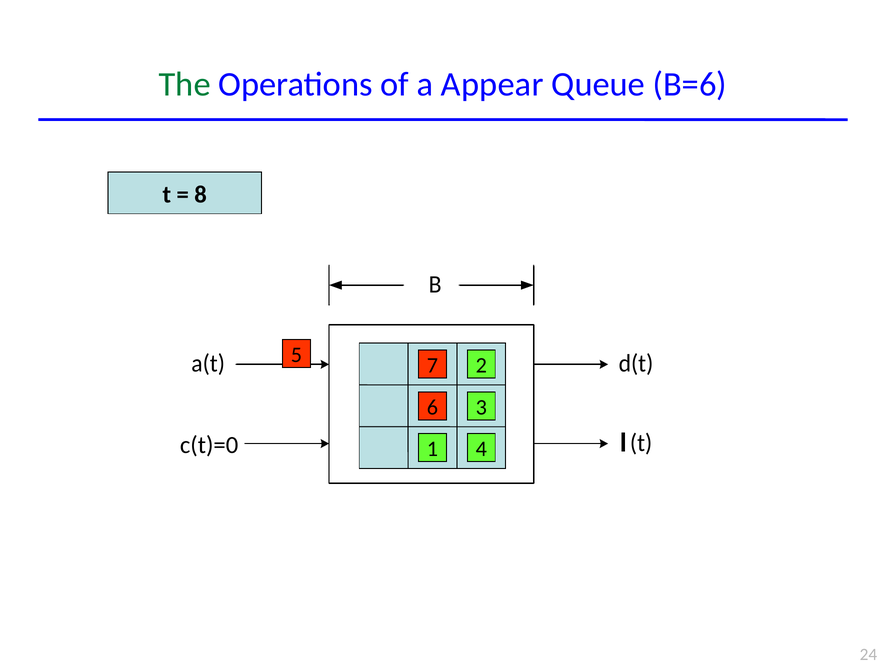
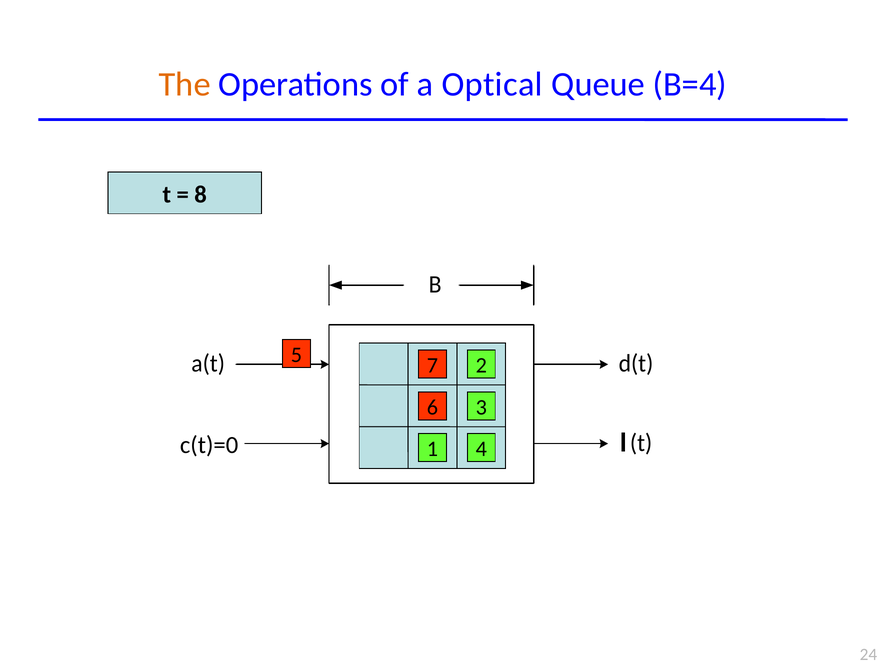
The colour: green -> orange (185, 84)
Appear: Appear -> Optical (492, 84)
B=6: B=6 -> B=4 (690, 84)
